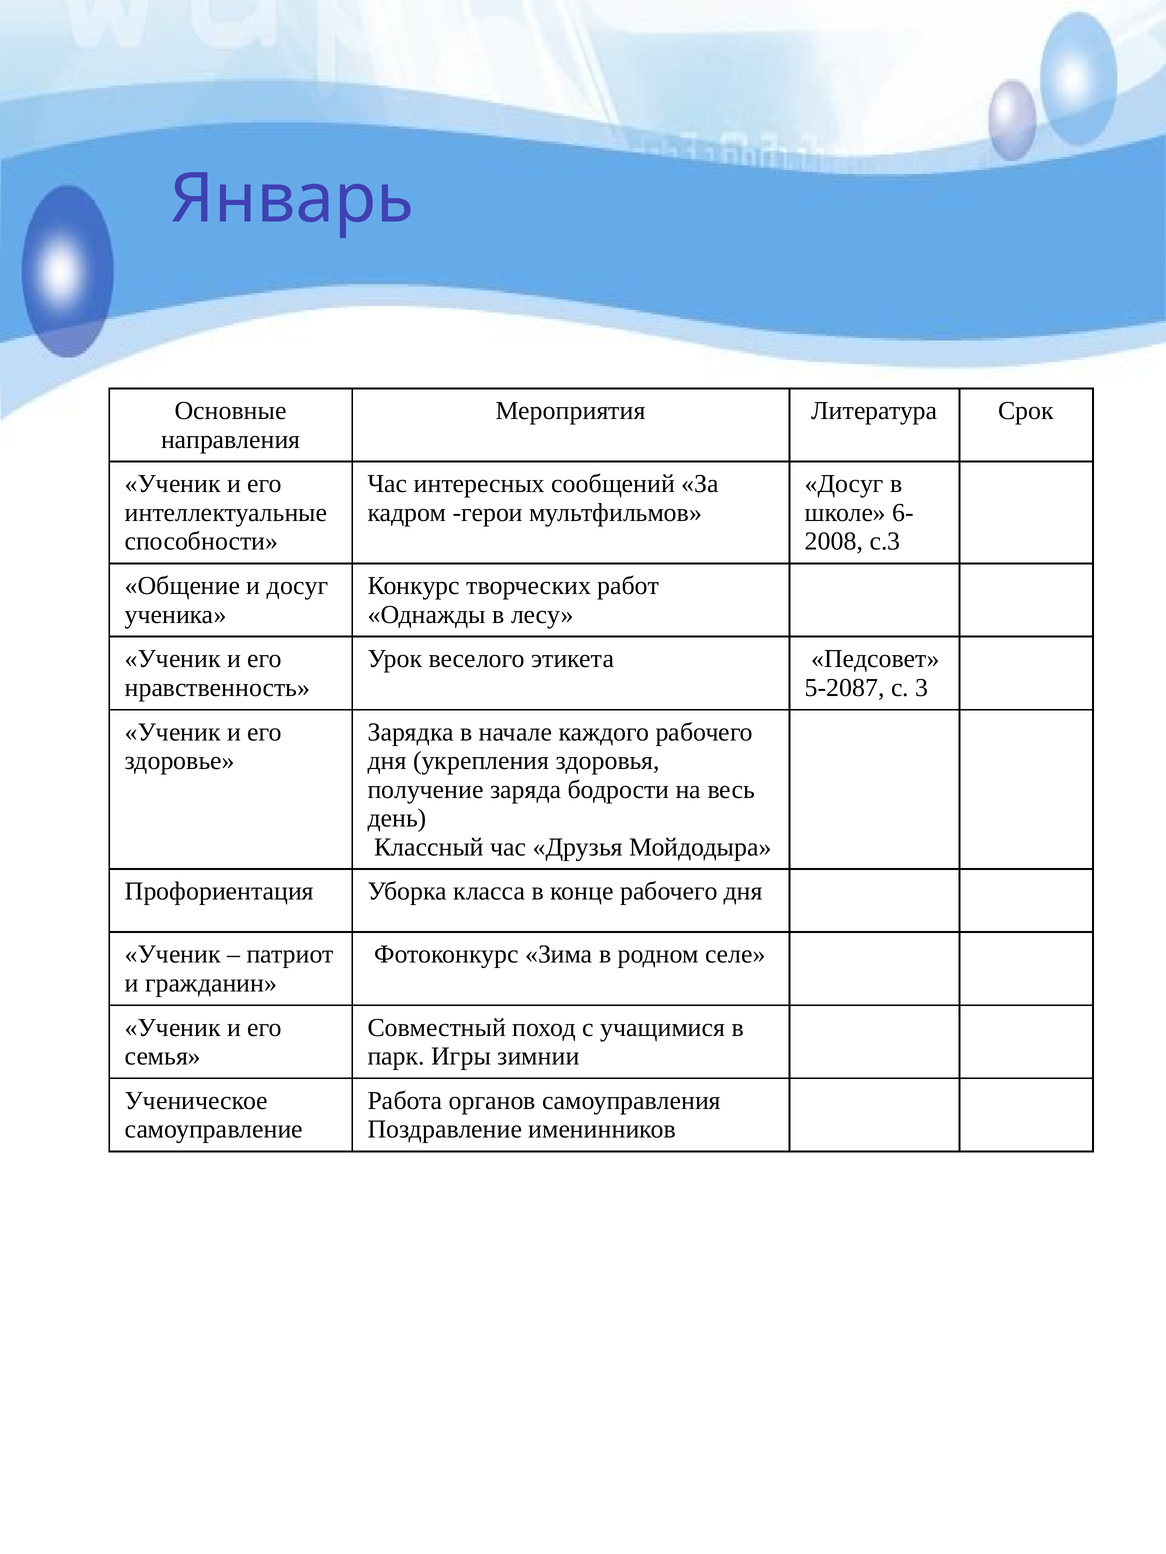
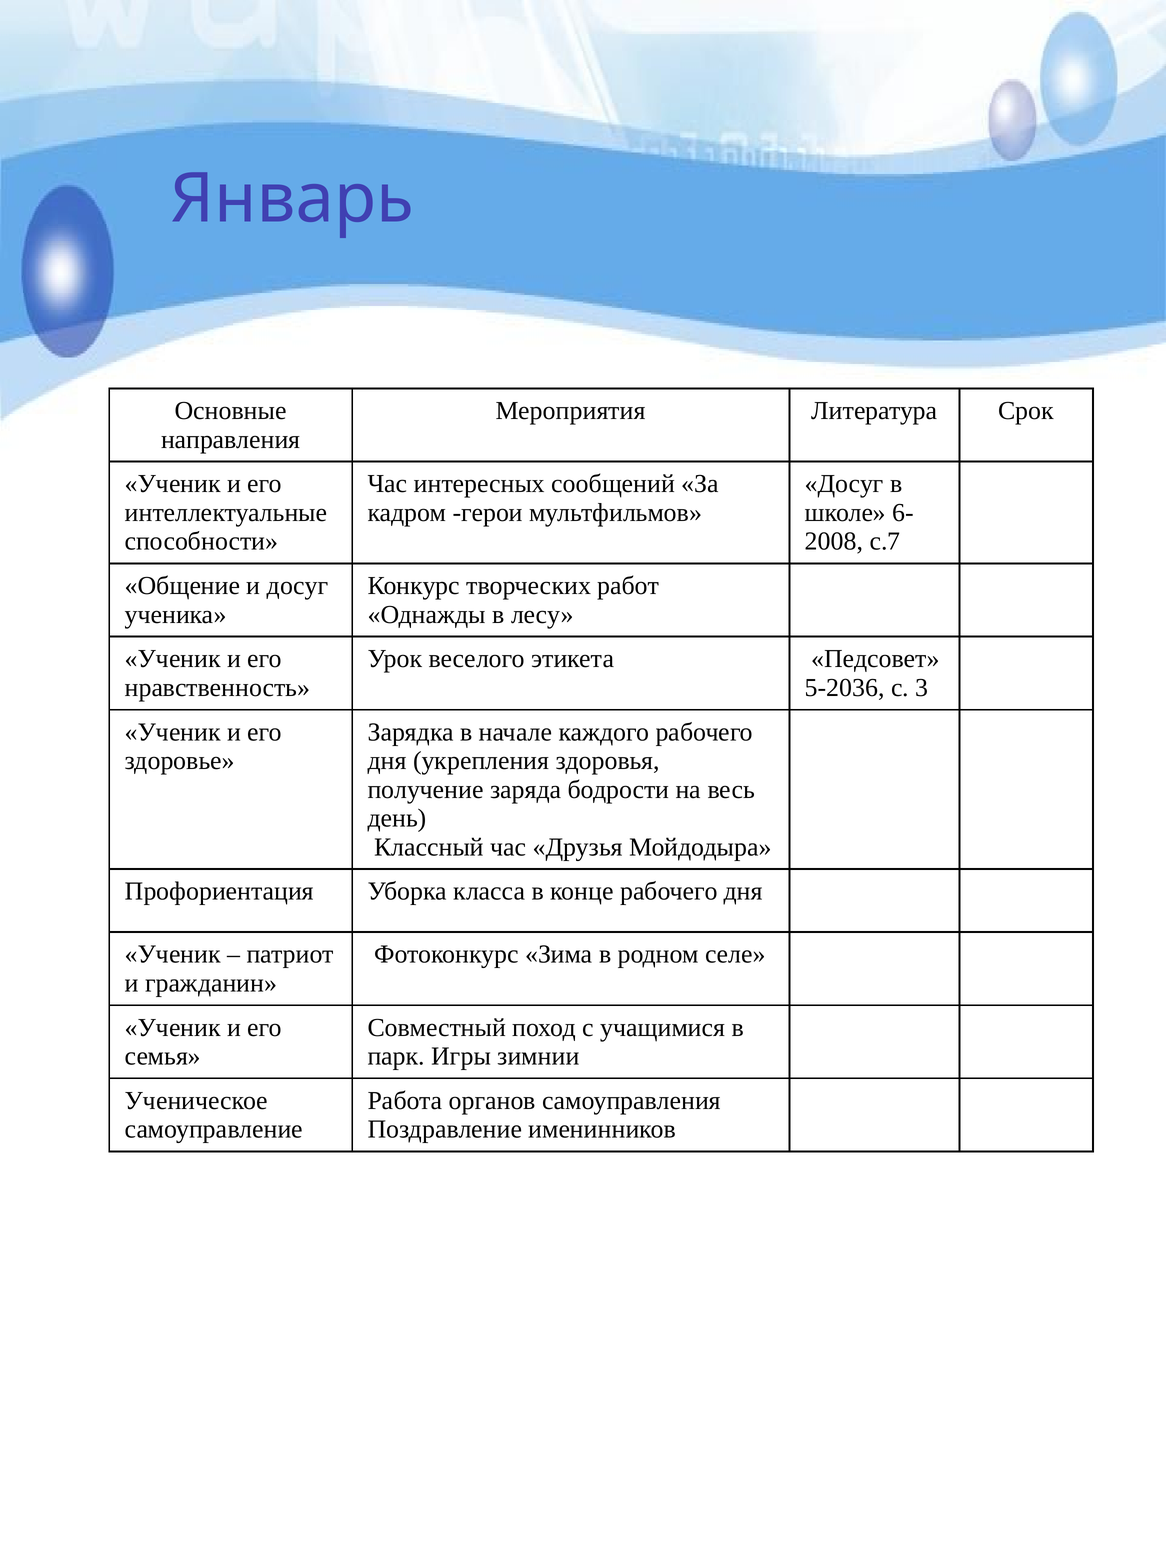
с.3: с.3 -> с.7 (885, 542)
5-2087: 5-2087 -> 5-2036 (845, 688)
